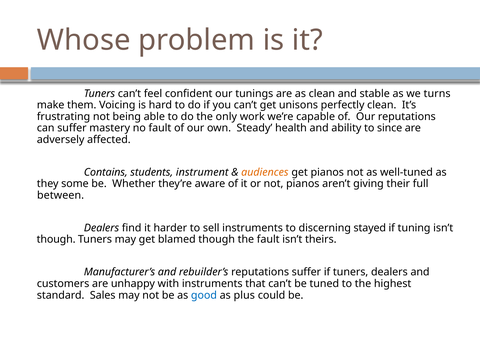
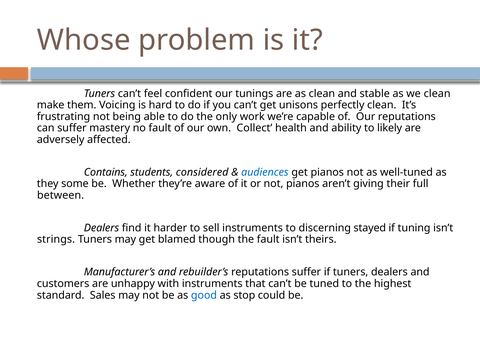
we turns: turns -> clean (437, 94)
Steady: Steady -> Collect (254, 128)
since: since -> likely (390, 128)
instrument: instrument -> considered (202, 172)
audiences colour: orange -> blue (265, 172)
though: though -> strings (56, 239)
plus: plus -> stop (244, 295)
